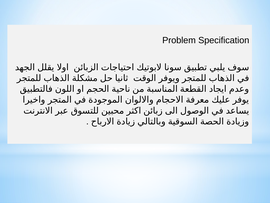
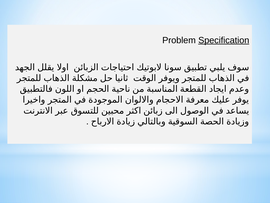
Specification underline: none -> present (224, 40)
